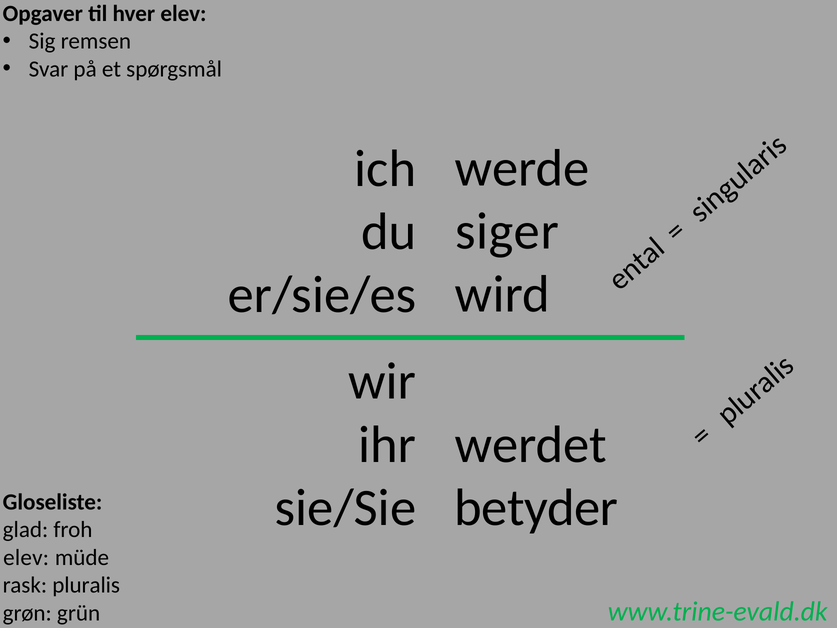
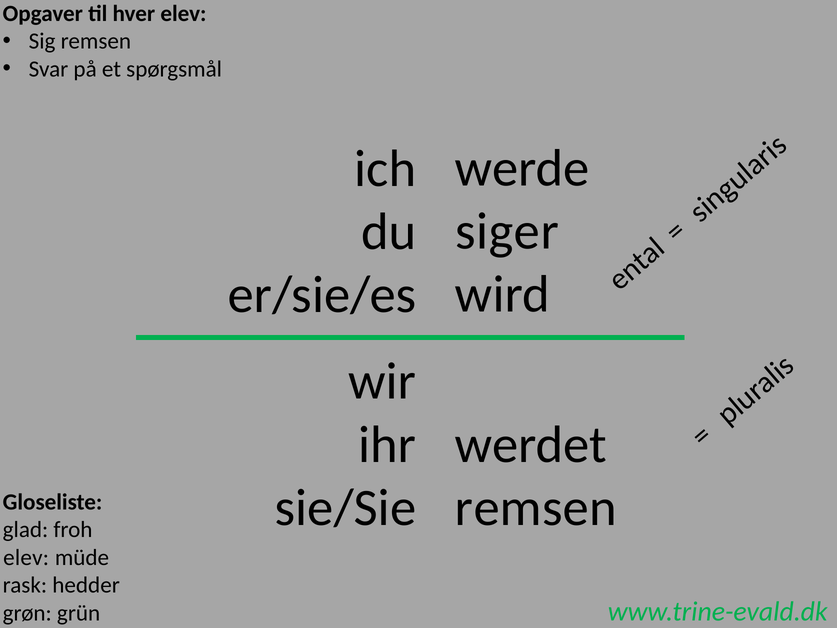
betyder: betyder -> remsen (536, 508)
pluralis: pluralis -> hedder (86, 585)
